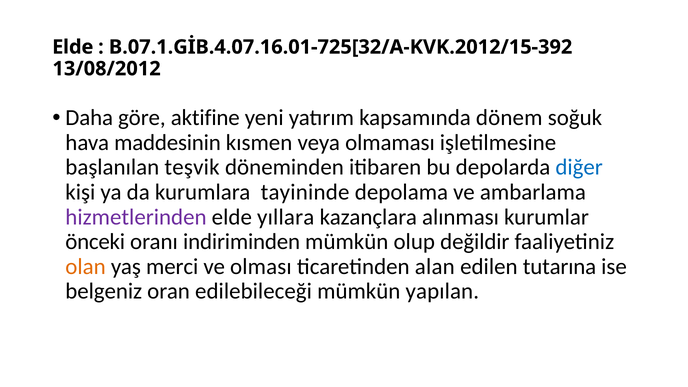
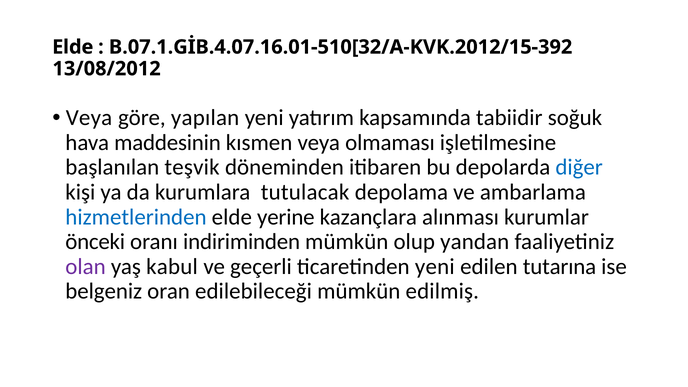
B.07.1.GİB.4.07.16.01-725[32/A-KVK.2012/15-392: B.07.1.GİB.4.07.16.01-725[32/A-KVK.2012/15-392 -> B.07.1.GİB.4.07.16.01-510[32/A-KVK.2012/15-392 (341, 47)
Daha: Daha -> Veya (89, 118)
aktifine: aktifine -> yapılan (205, 118)
dönem: dönem -> tabiidir (509, 118)
tayininde: tayininde -> tutulacak (305, 192)
hizmetlerinden colour: purple -> blue (136, 217)
yıllara: yıllara -> yerine (286, 217)
değildir: değildir -> yandan (475, 242)
olan colour: orange -> purple (86, 267)
merci: merci -> kabul (172, 267)
olması: olması -> geçerli (261, 267)
ticaretinden alan: alan -> yeni (435, 267)
yapılan: yapılan -> edilmiş (442, 291)
